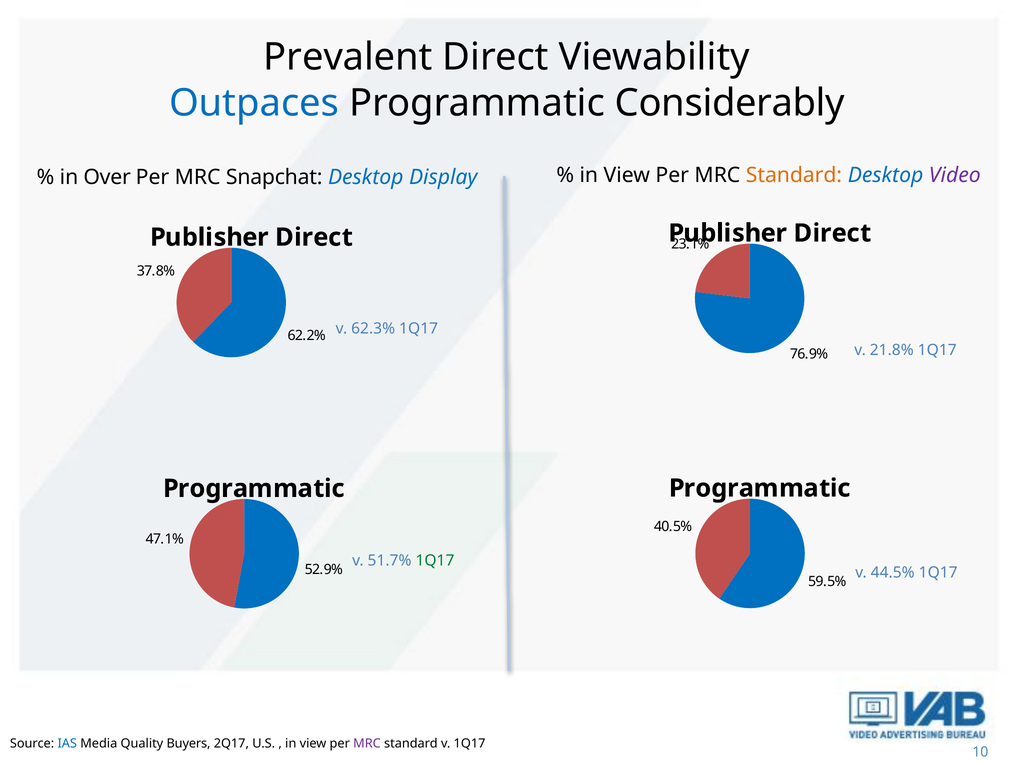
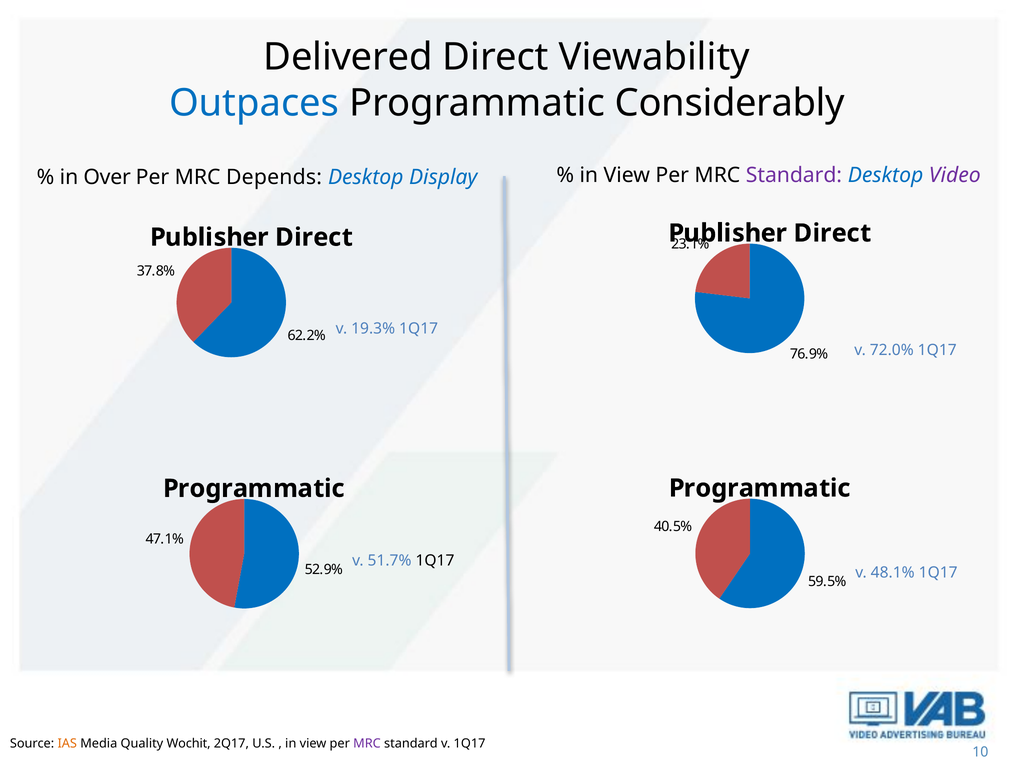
Prevalent: Prevalent -> Delivered (348, 57)
Snapchat: Snapchat -> Depends (274, 177)
Standard colour: orange -> purple (794, 175)
62.3%: 62.3% -> 19.3% (373, 329)
21.8%: 21.8% -> 72.0% (892, 350)
1Q17 colour: green -> black (435, 560)
44.5%: 44.5% -> 48.1% (893, 572)
IAS colour: blue -> orange (67, 743)
Buyers: Buyers -> Wochit (189, 743)
